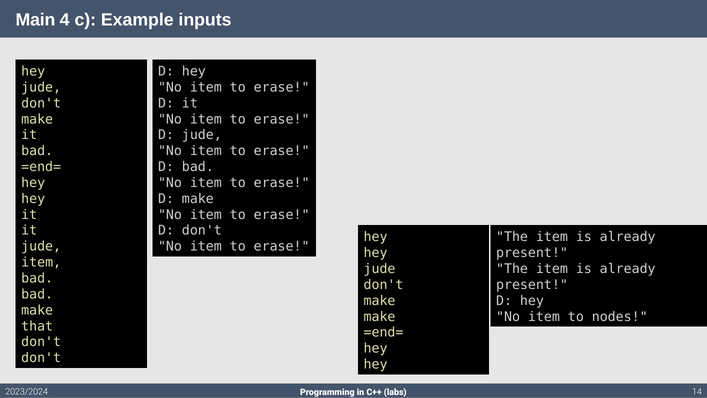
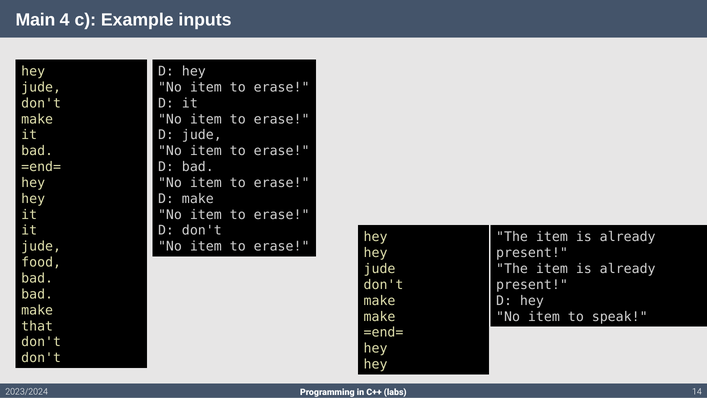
item: item -> food (41, 262)
nodes: nodes -> speak (620, 316)
